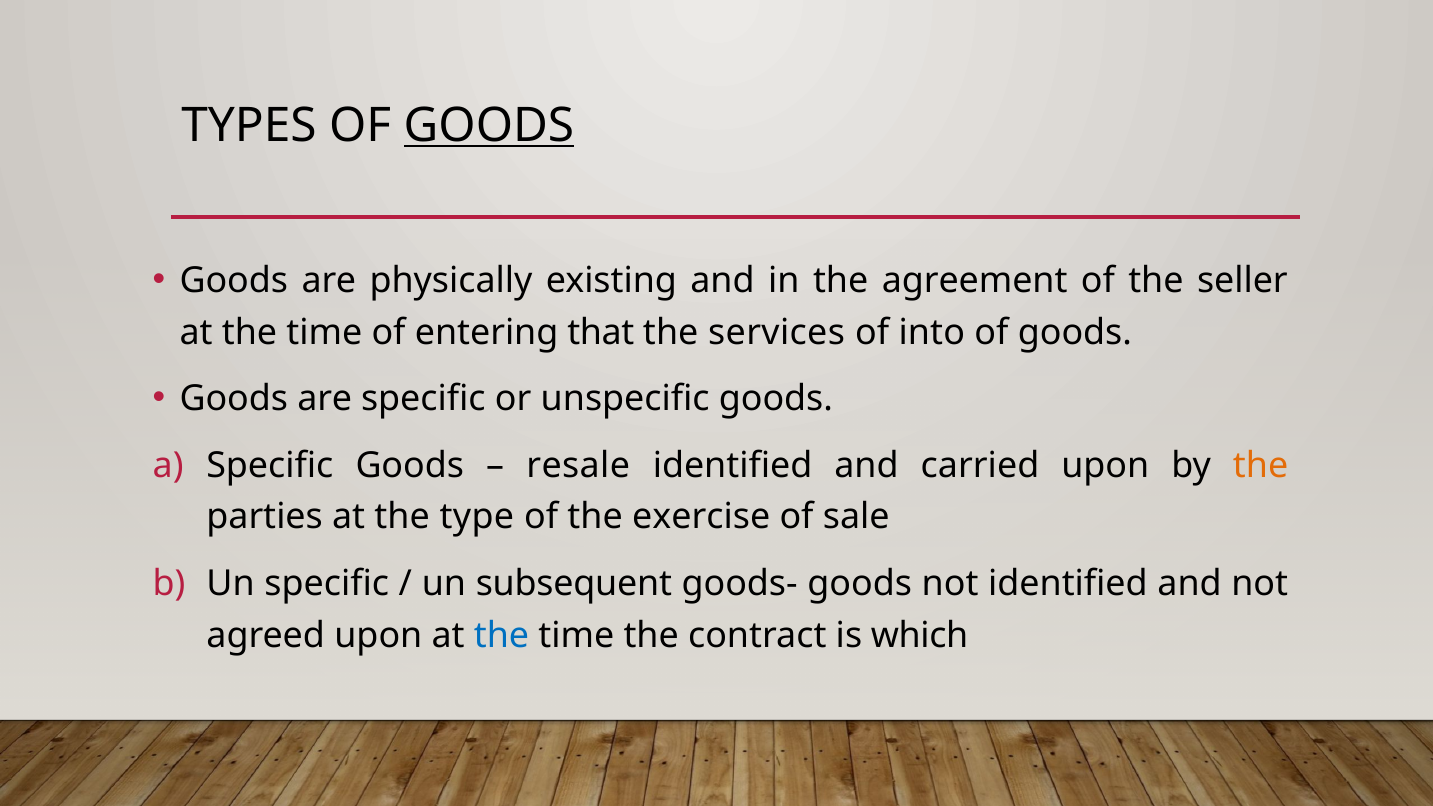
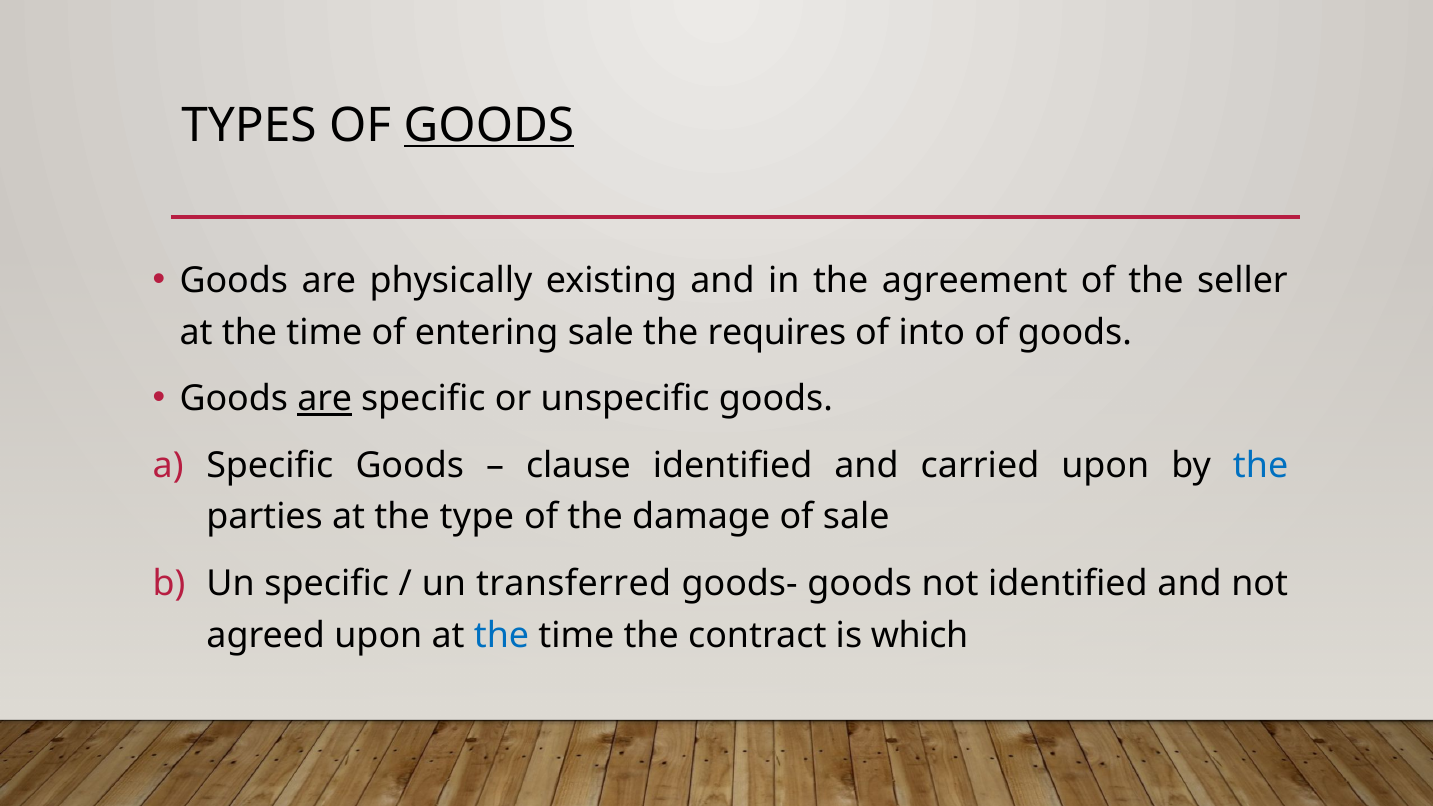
entering that: that -> sale (601, 333)
services: services -> requires (777, 333)
are underline: none -> present (325, 399)
resale: resale -> clause (579, 466)
the colour: orange -> blue (1261, 466)
exercise: exercise -> damage (701, 517)
subsequent: subsequent -> transferred (574, 584)
